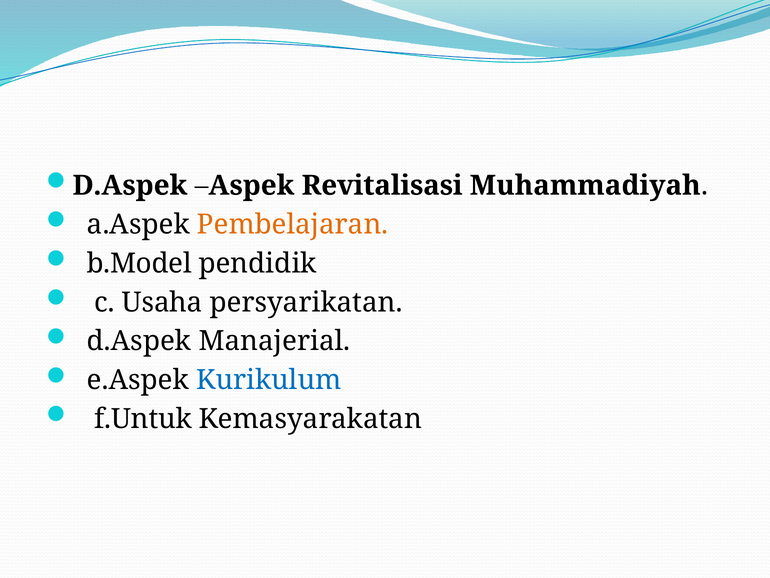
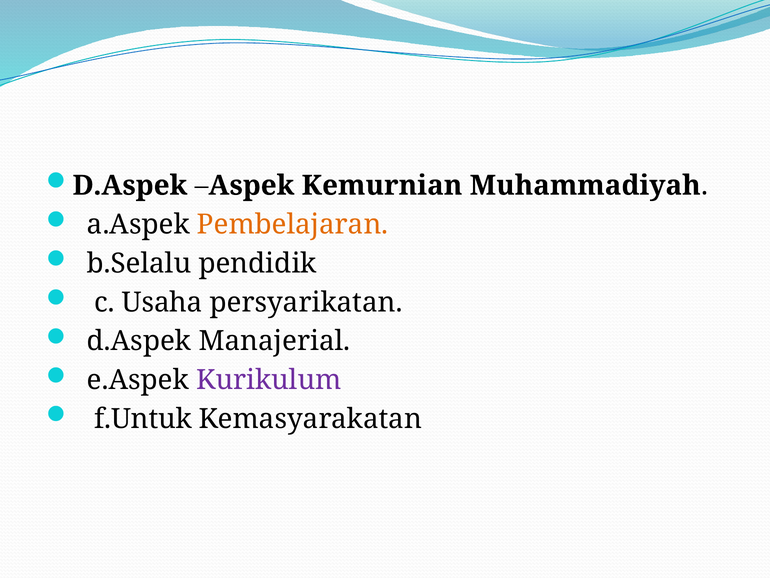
Revitalisasi: Revitalisasi -> Kemurnian (382, 185)
b.Model: b.Model -> b.Selalu (139, 263)
Kurikulum colour: blue -> purple (269, 380)
